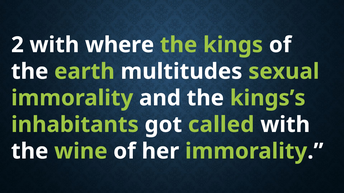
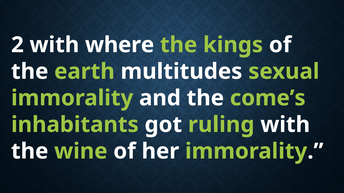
kings’s: kings’s -> come’s (268, 98)
called: called -> ruling (221, 125)
